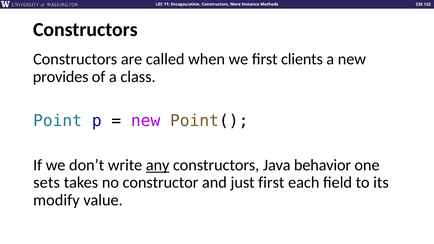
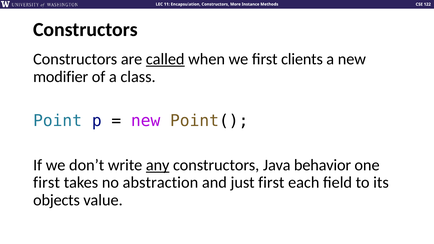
called underline: none -> present (165, 59)
provides: provides -> modifier (61, 77)
sets: sets -> first (47, 183)
constructor: constructor -> abstraction (160, 183)
modify: modify -> objects (56, 200)
